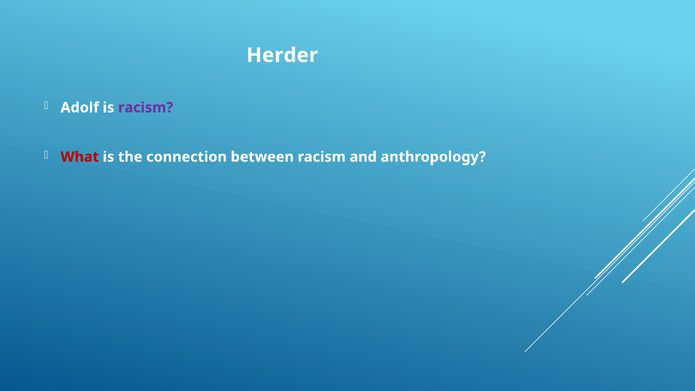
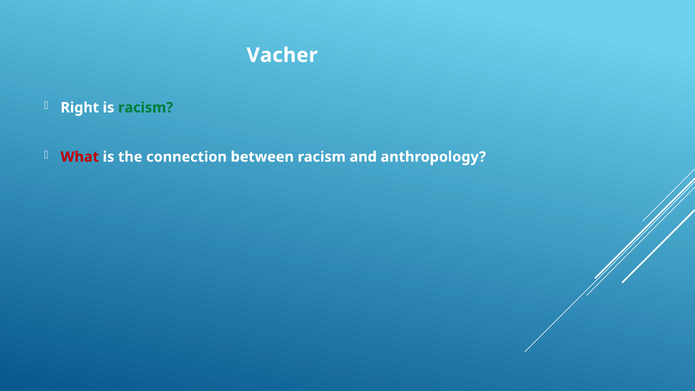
Herder: Herder -> Vacher (282, 55)
Adolf: Adolf -> Right (80, 108)
racism colour: purple -> green (146, 108)
